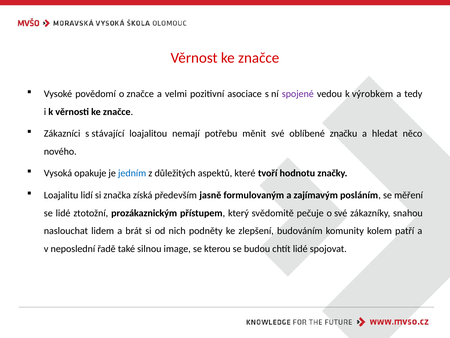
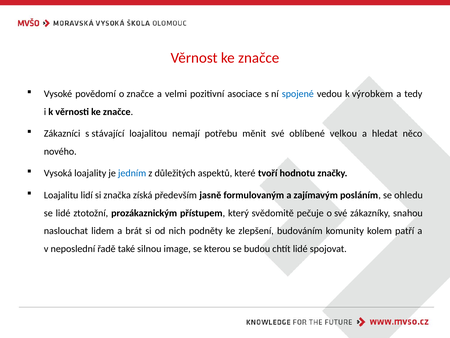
spojené colour: purple -> blue (298, 94)
značku: značku -> velkou (343, 133)
opakuje: opakuje -> loajality (90, 173)
měření: měření -> ohledu (409, 195)
